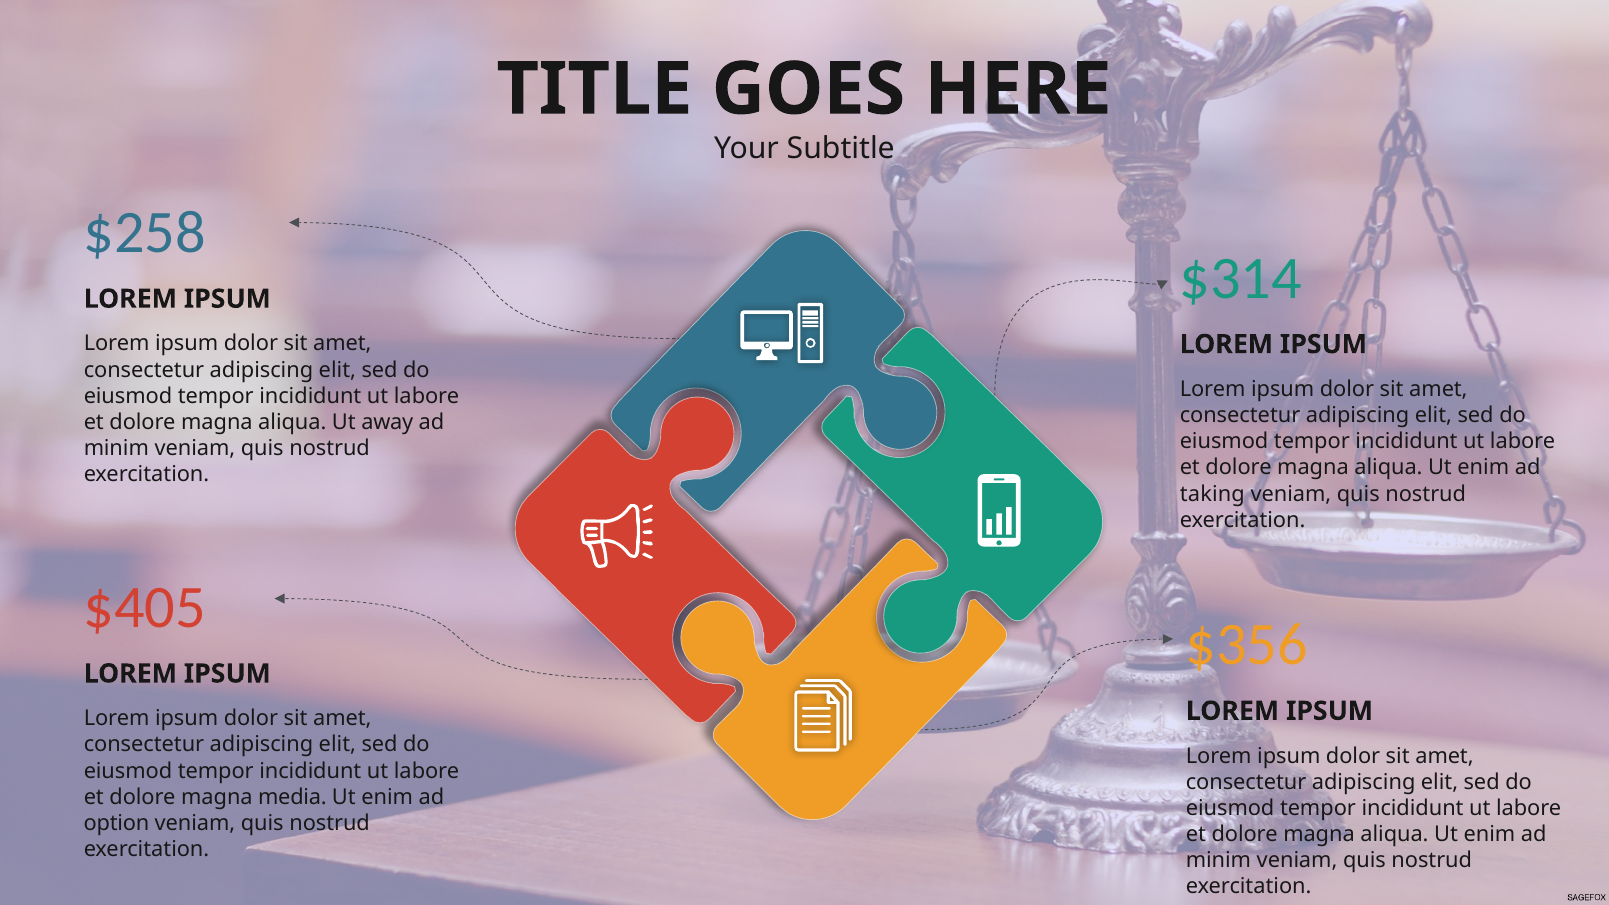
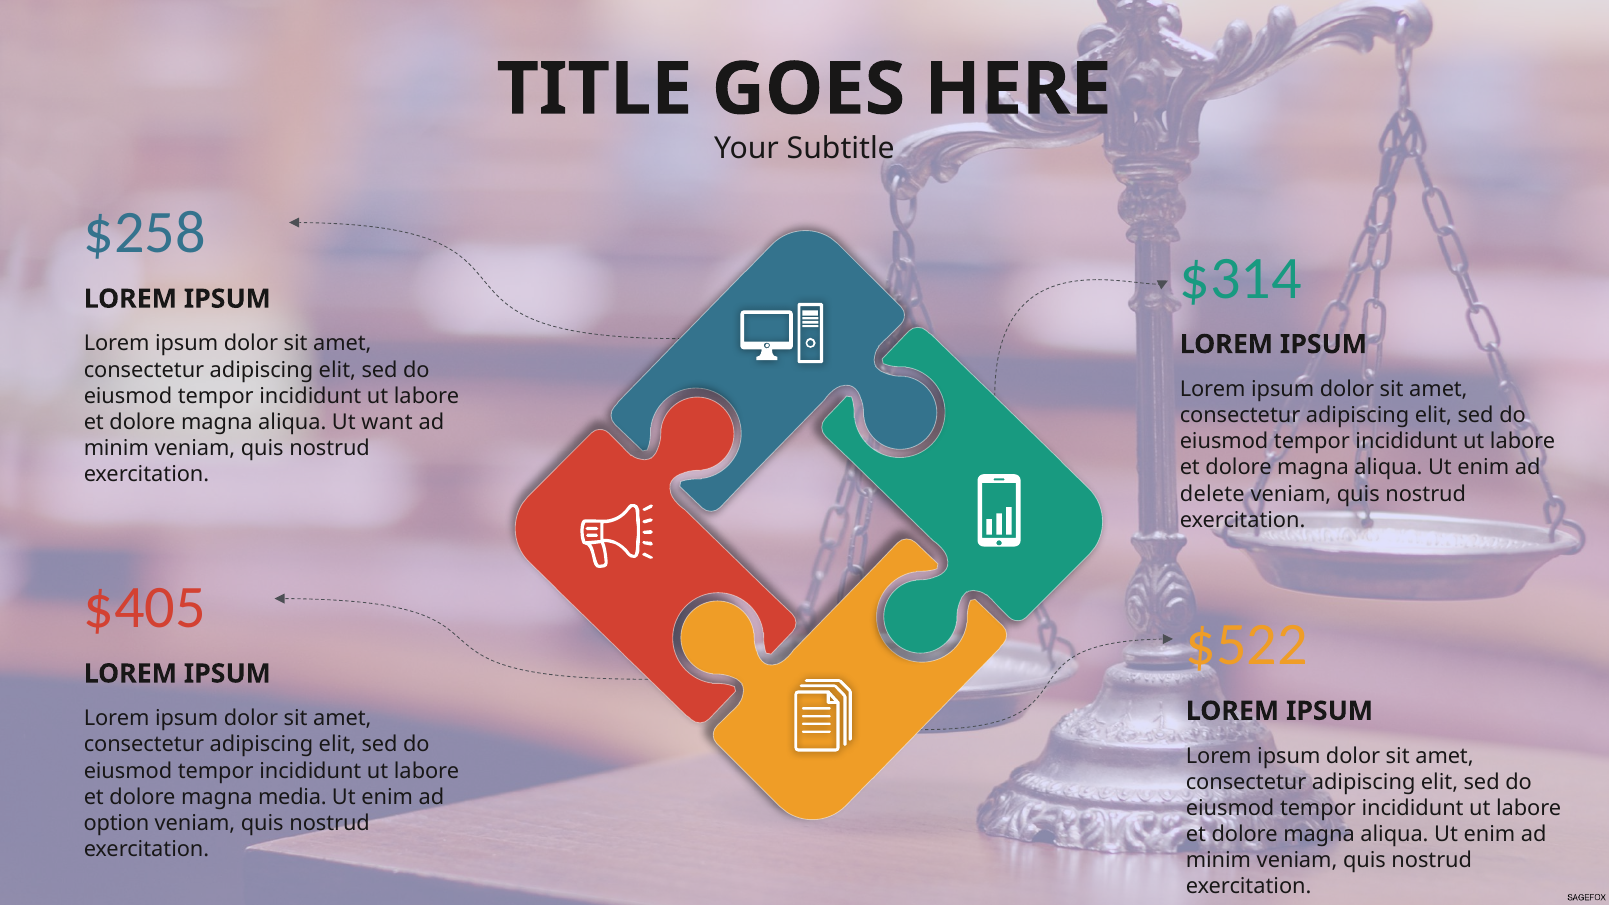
away: away -> want (387, 422)
taking: taking -> delete (1212, 494)
$356: $356 -> $522 (1247, 645)
